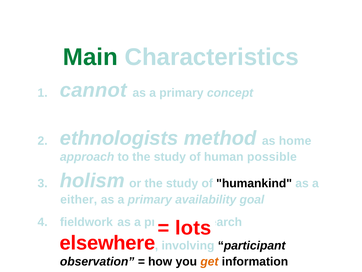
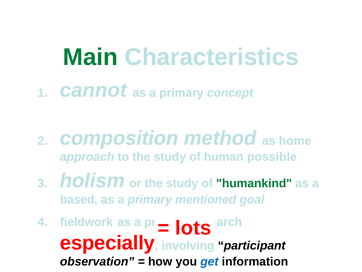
ethnologists: ethnologists -> composition (119, 138)
humankind colour: black -> green (254, 183)
either: either -> based (79, 199)
availability: availability -> mentioned (206, 199)
elsewhere: elsewhere -> especially (107, 242)
get colour: orange -> blue (209, 261)
